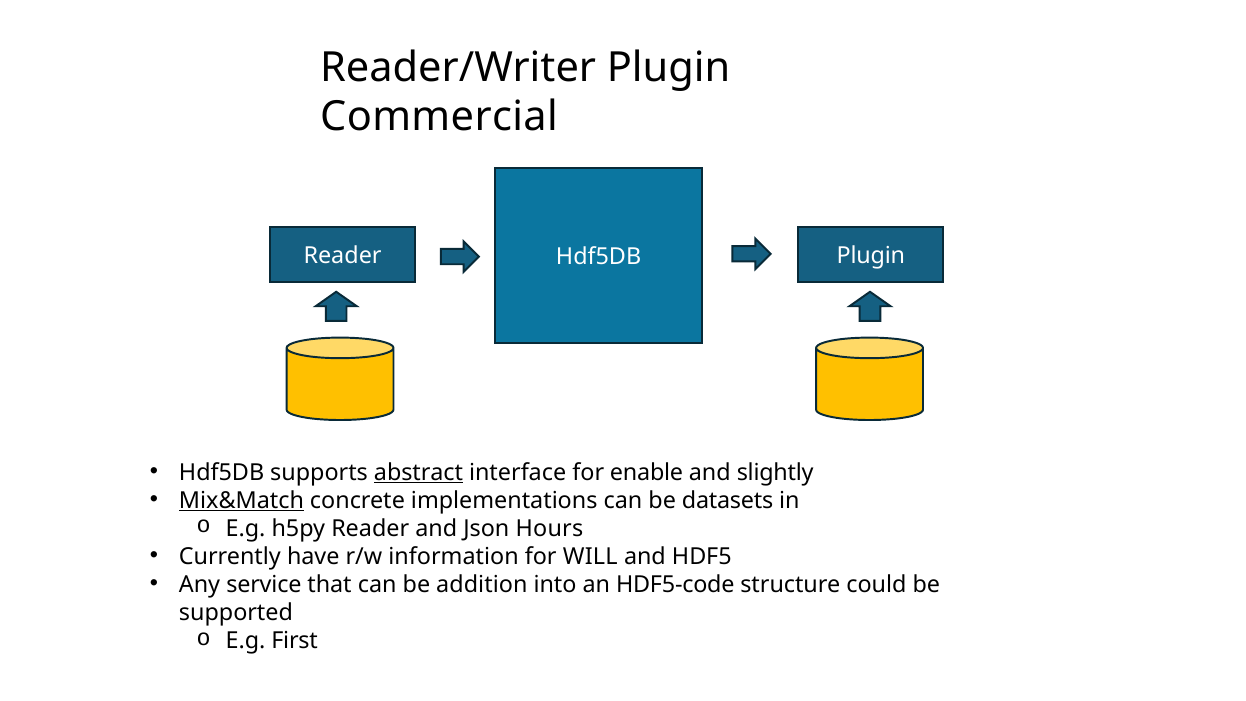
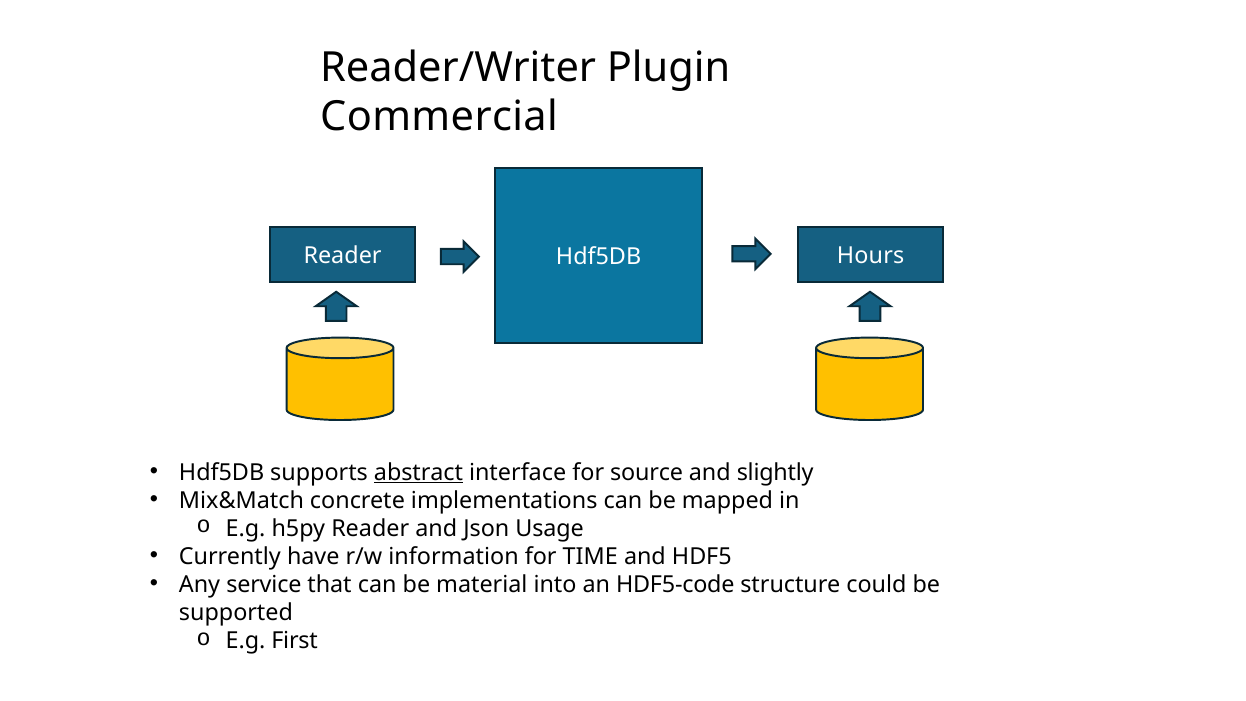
Reader Plugin: Plugin -> Hours (871, 256)
enable: enable -> source (647, 472)
Mix&Match underline: present -> none (241, 500)
datasets: datasets -> mapped (727, 500)
Hours: Hours -> Usage (550, 528)
WILL: WILL -> TIME (590, 556)
addition: addition -> material (482, 584)
